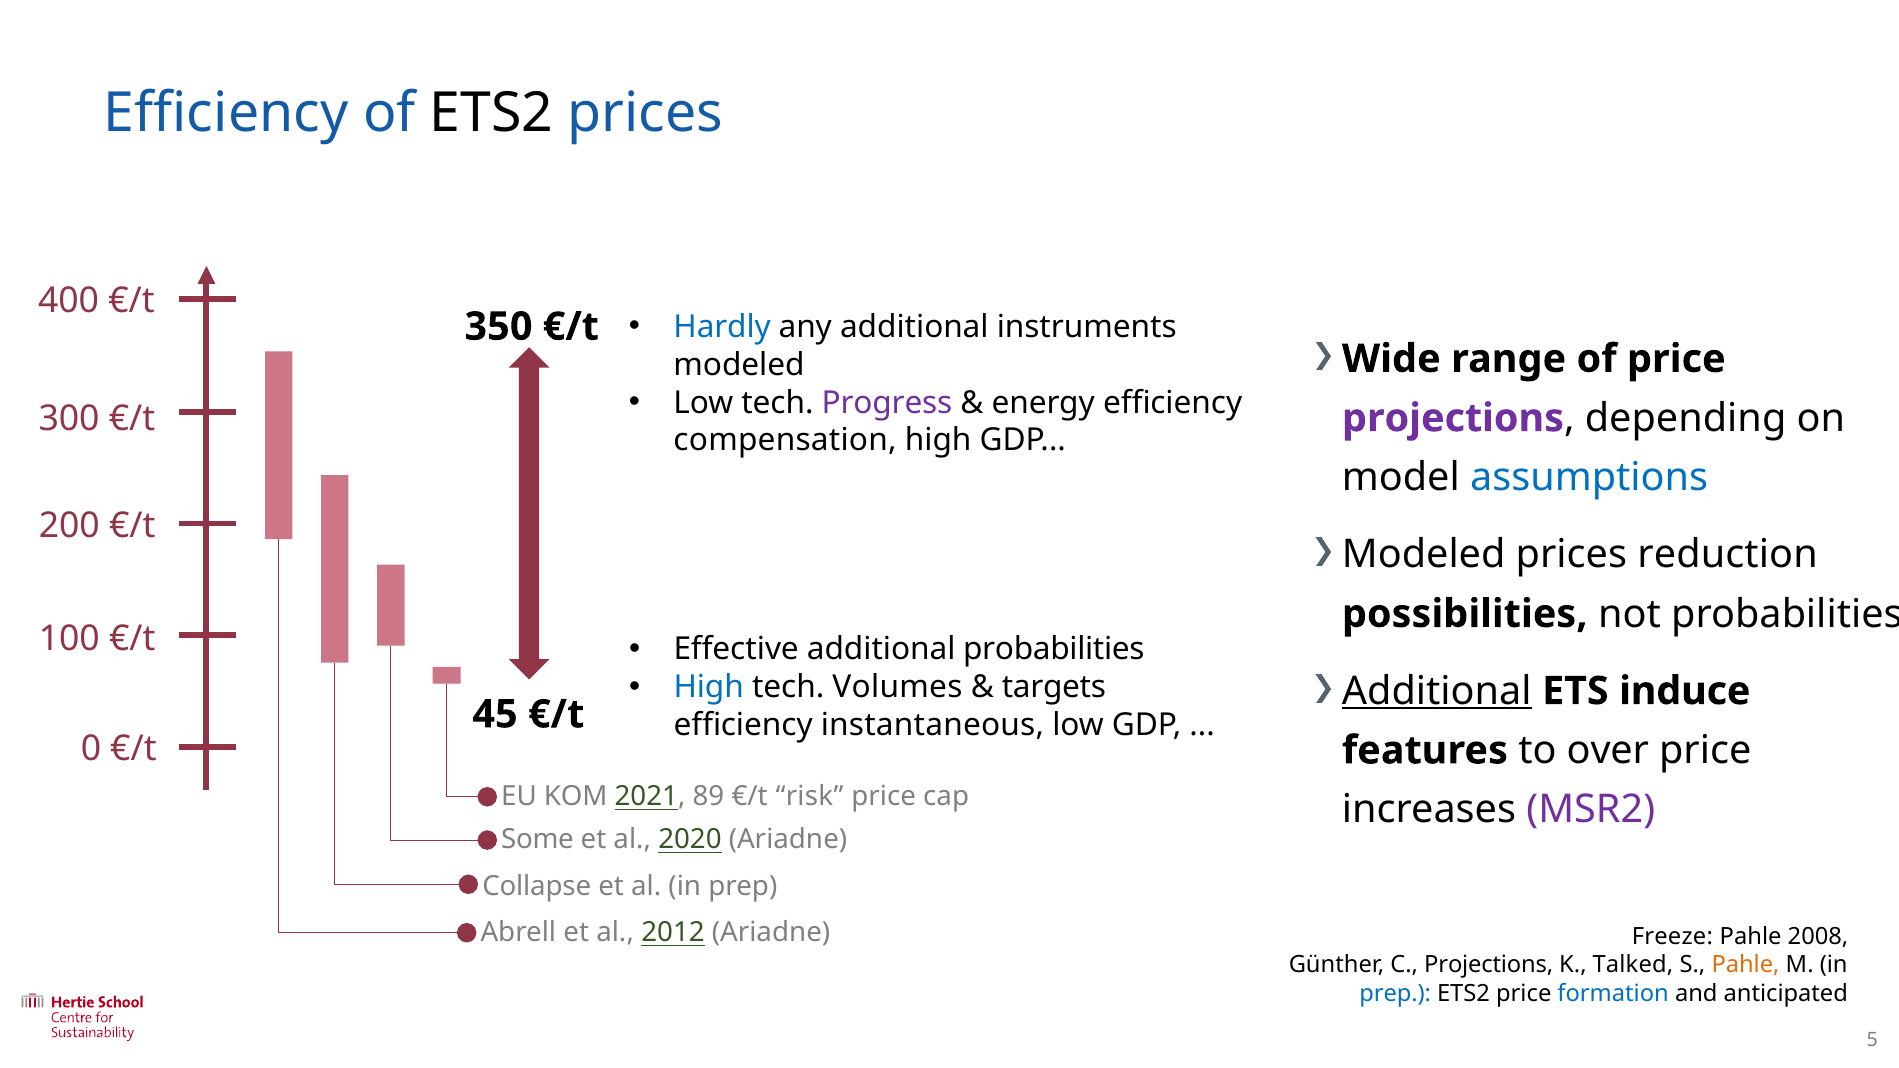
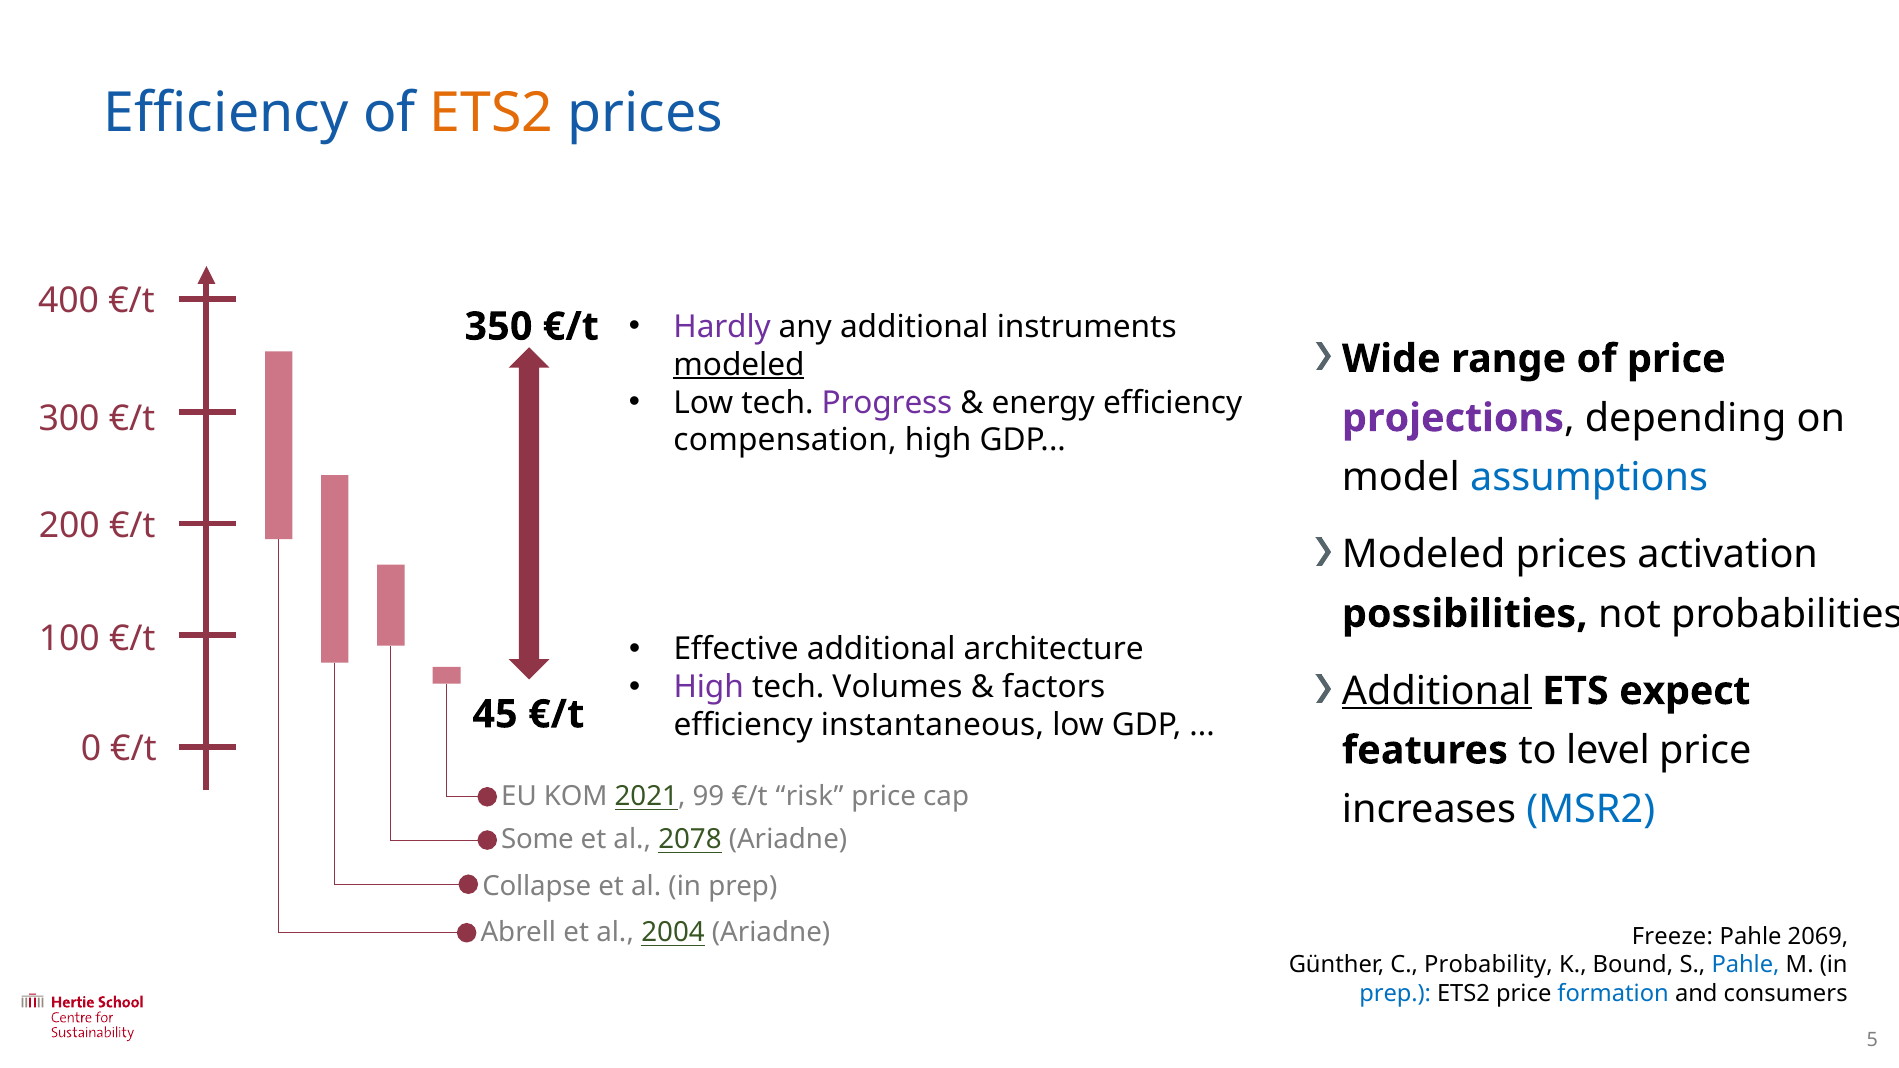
ETS2 colour: black -> orange (492, 114)
Hardly colour: blue -> purple (722, 327)
modeled underline: none -> present (739, 365)
reduction: reduction -> activation (1728, 555)
additional probabilities: probabilities -> architecture (1054, 650)
High colour: blue -> purple (709, 688)
targets: targets -> factors (1054, 688)
induce: induce -> expect (1685, 691)
over: over -> level (1608, 751)
89: 89 -> 99 (708, 797)
MSR2 colour: purple -> blue (1591, 810)
2020: 2020 -> 2078 (690, 840)
2012: 2012 -> 2004 (673, 933)
2008: 2008 -> 2069 (1818, 936)
C Projections: Projections -> Probability (1489, 965)
Talked: Talked -> Bound (1633, 965)
Pahle colour: orange -> blue (1746, 965)
anticipated: anticipated -> consumers (1786, 993)
